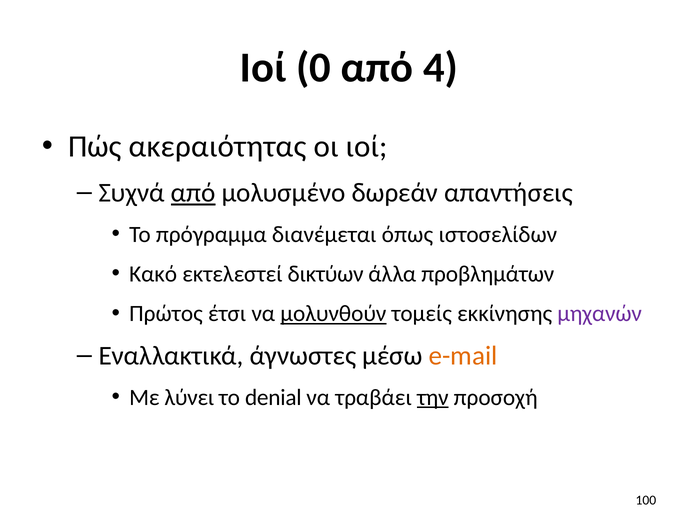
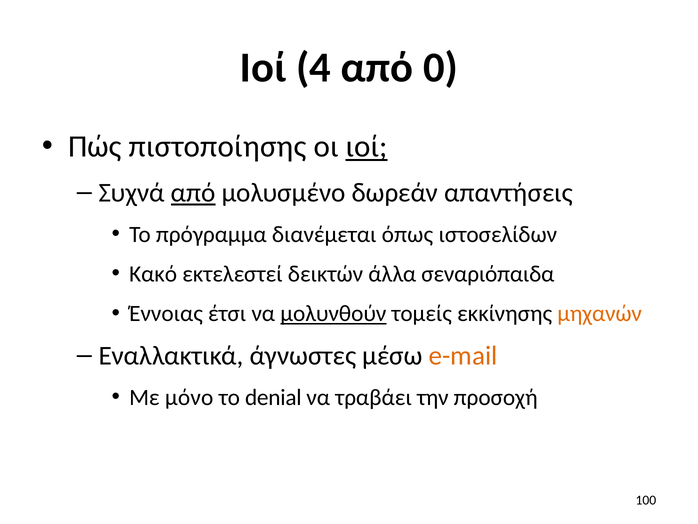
0: 0 -> 4 (313, 68)
4: 4 -> 0 (440, 68)
ακεραιότητας: ακεραιότητας -> πιστοποίησης (218, 146)
ιοί underline: none -> present (367, 146)
δικτύων: δικτύων -> δεικτών (325, 274)
προβλημάτων: προβλημάτων -> σεναριόπαιδα (488, 274)
Πρώτος: Πρώτος -> Έννοιας (166, 313)
μηχανών colour: purple -> orange (600, 313)
λύνει: λύνει -> μόνο (189, 397)
την underline: present -> none (433, 397)
